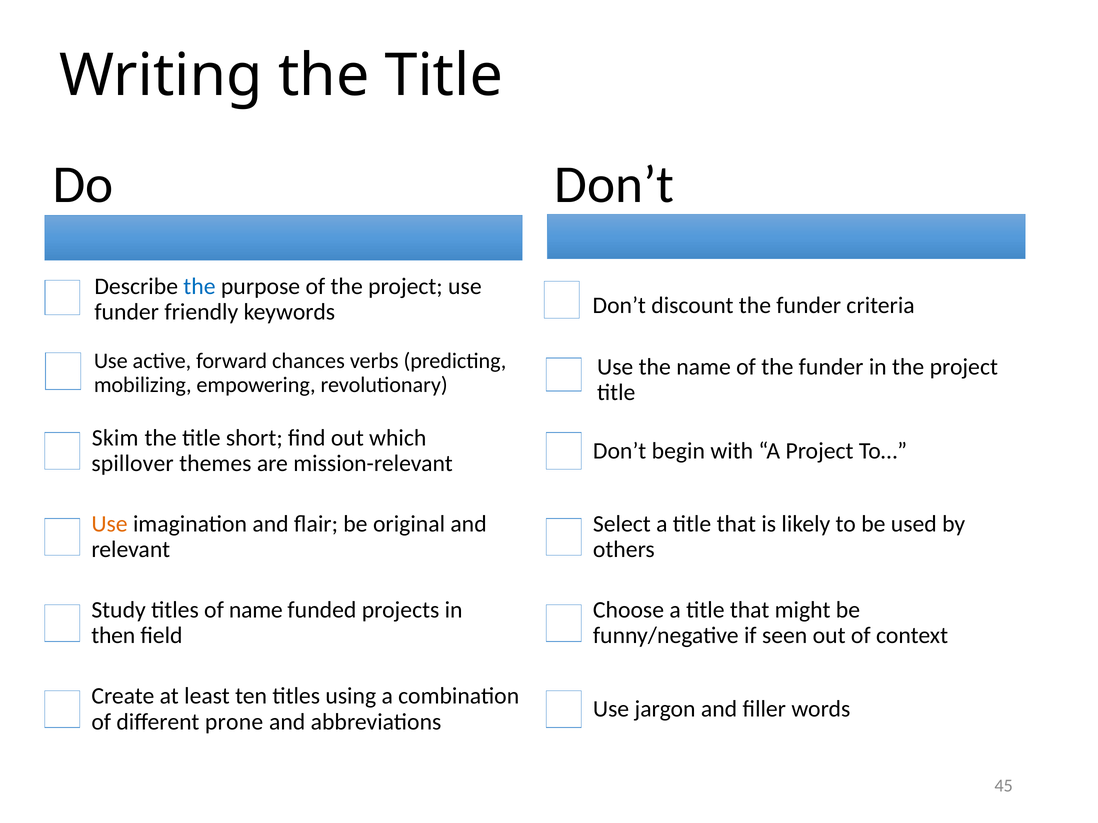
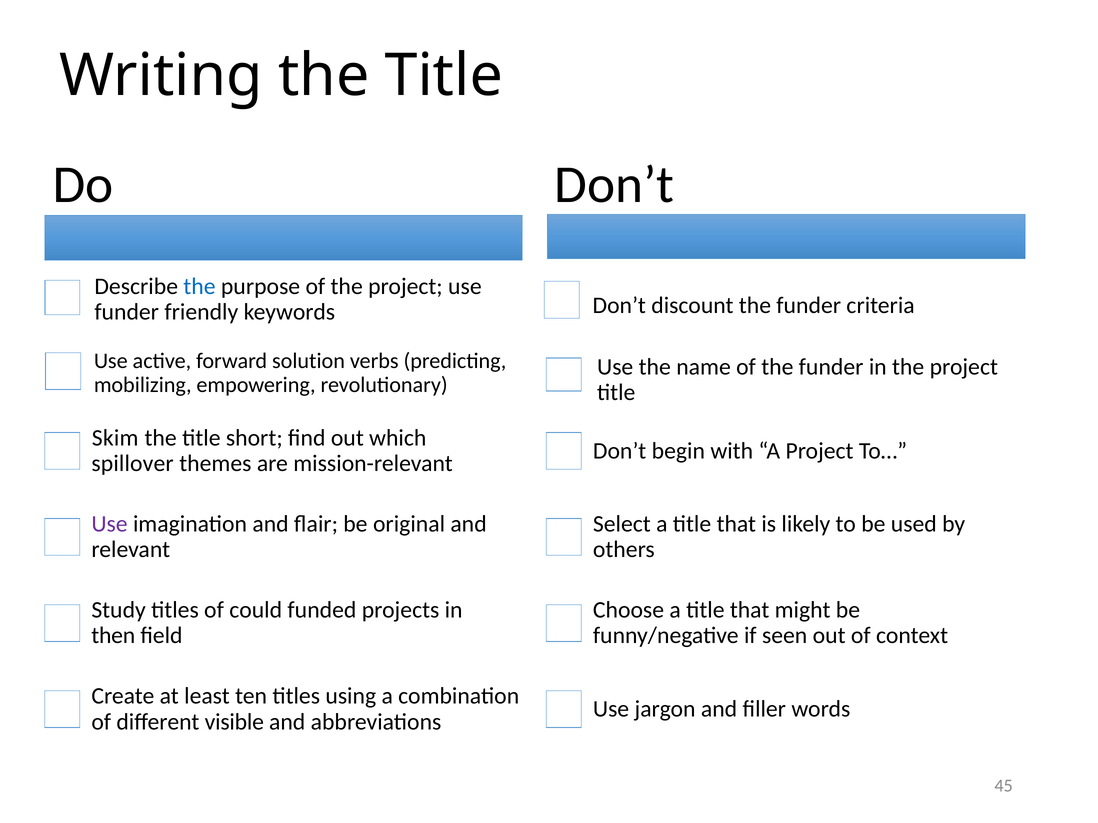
chances: chances -> solution (308, 361)
Use colour: orange -> purple (109, 524)
of name: name -> could (256, 610)
prone: prone -> visible (234, 722)
